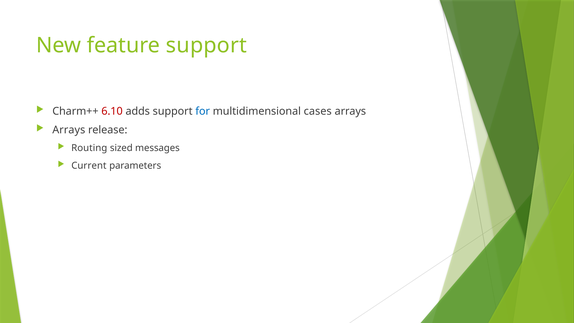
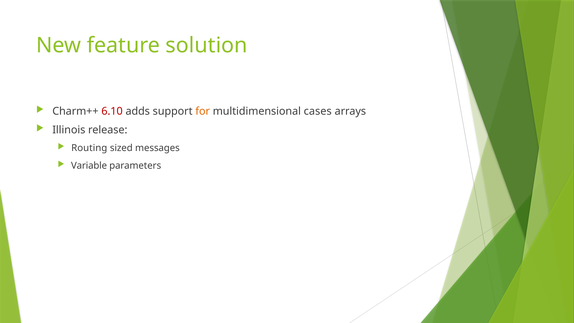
feature support: support -> solution (207, 45)
for colour: blue -> orange (203, 111)
Arrays: Arrays -> Illinois (69, 130)
Current: Current -> Variable (89, 166)
